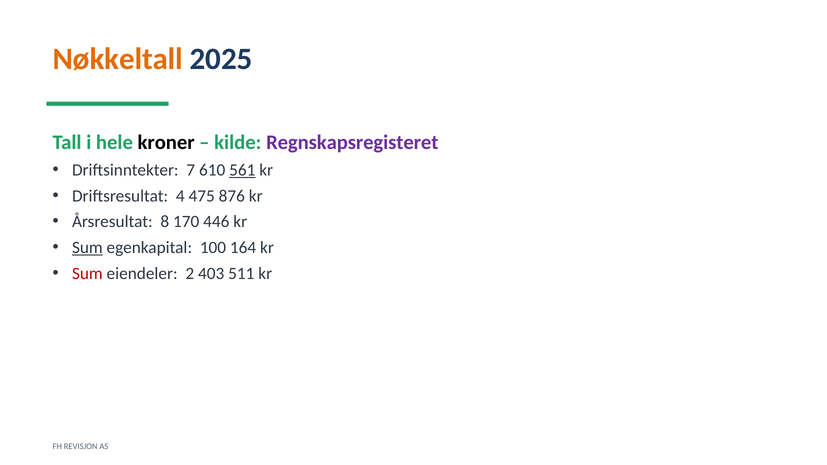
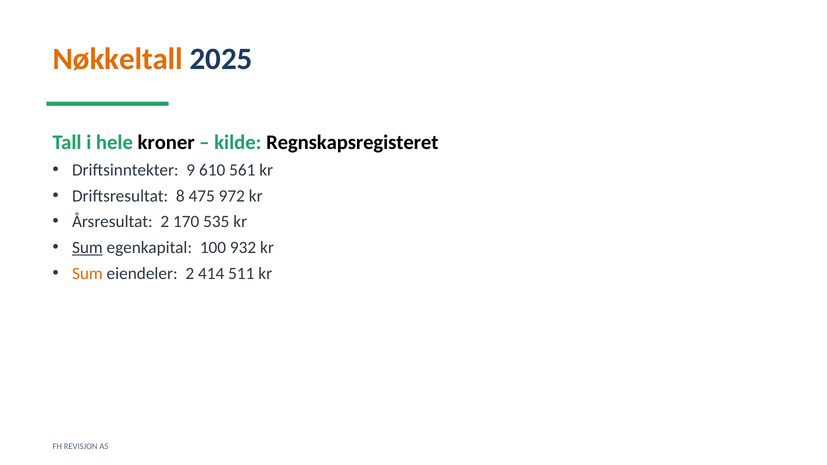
Regnskapsregisteret colour: purple -> black (352, 142)
7: 7 -> 9 (191, 170)
561 underline: present -> none (242, 170)
4: 4 -> 8 (180, 196)
876: 876 -> 972 (232, 196)
Årsresultat 8: 8 -> 2 (165, 222)
446: 446 -> 535 (216, 222)
164: 164 -> 932 (243, 248)
Sum colour: red -> orange (87, 273)
403: 403 -> 414 (211, 273)
